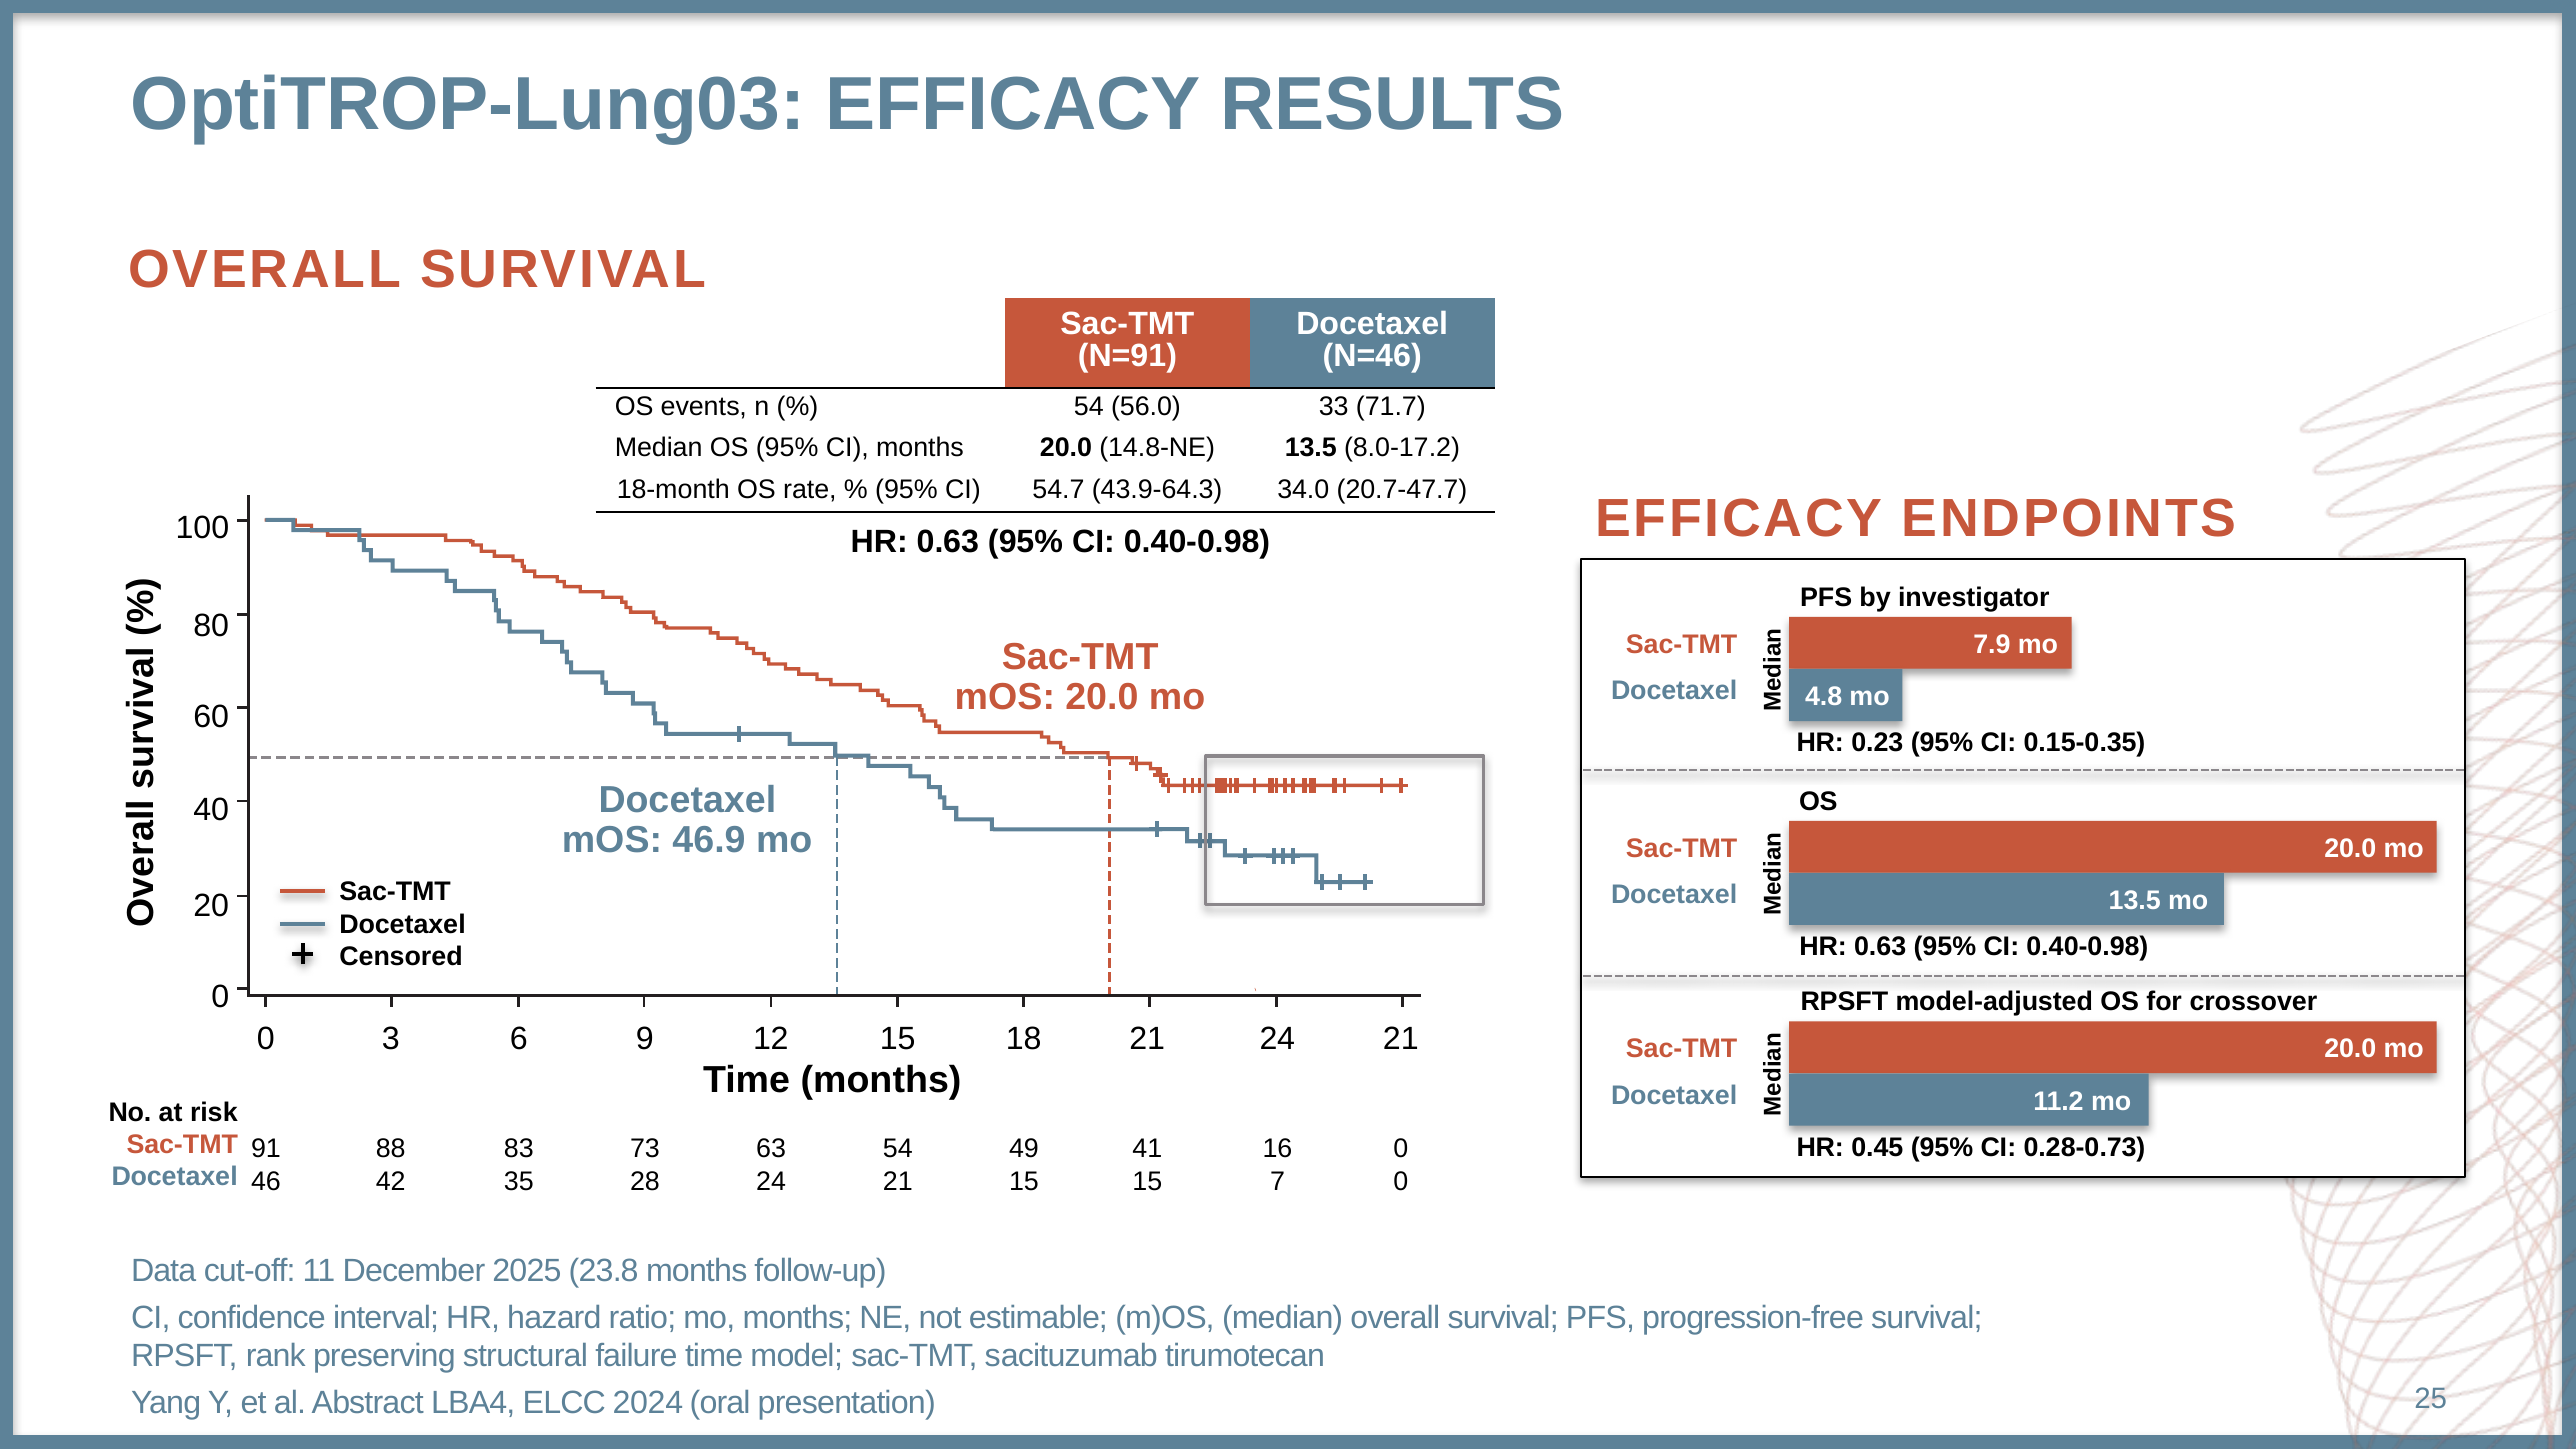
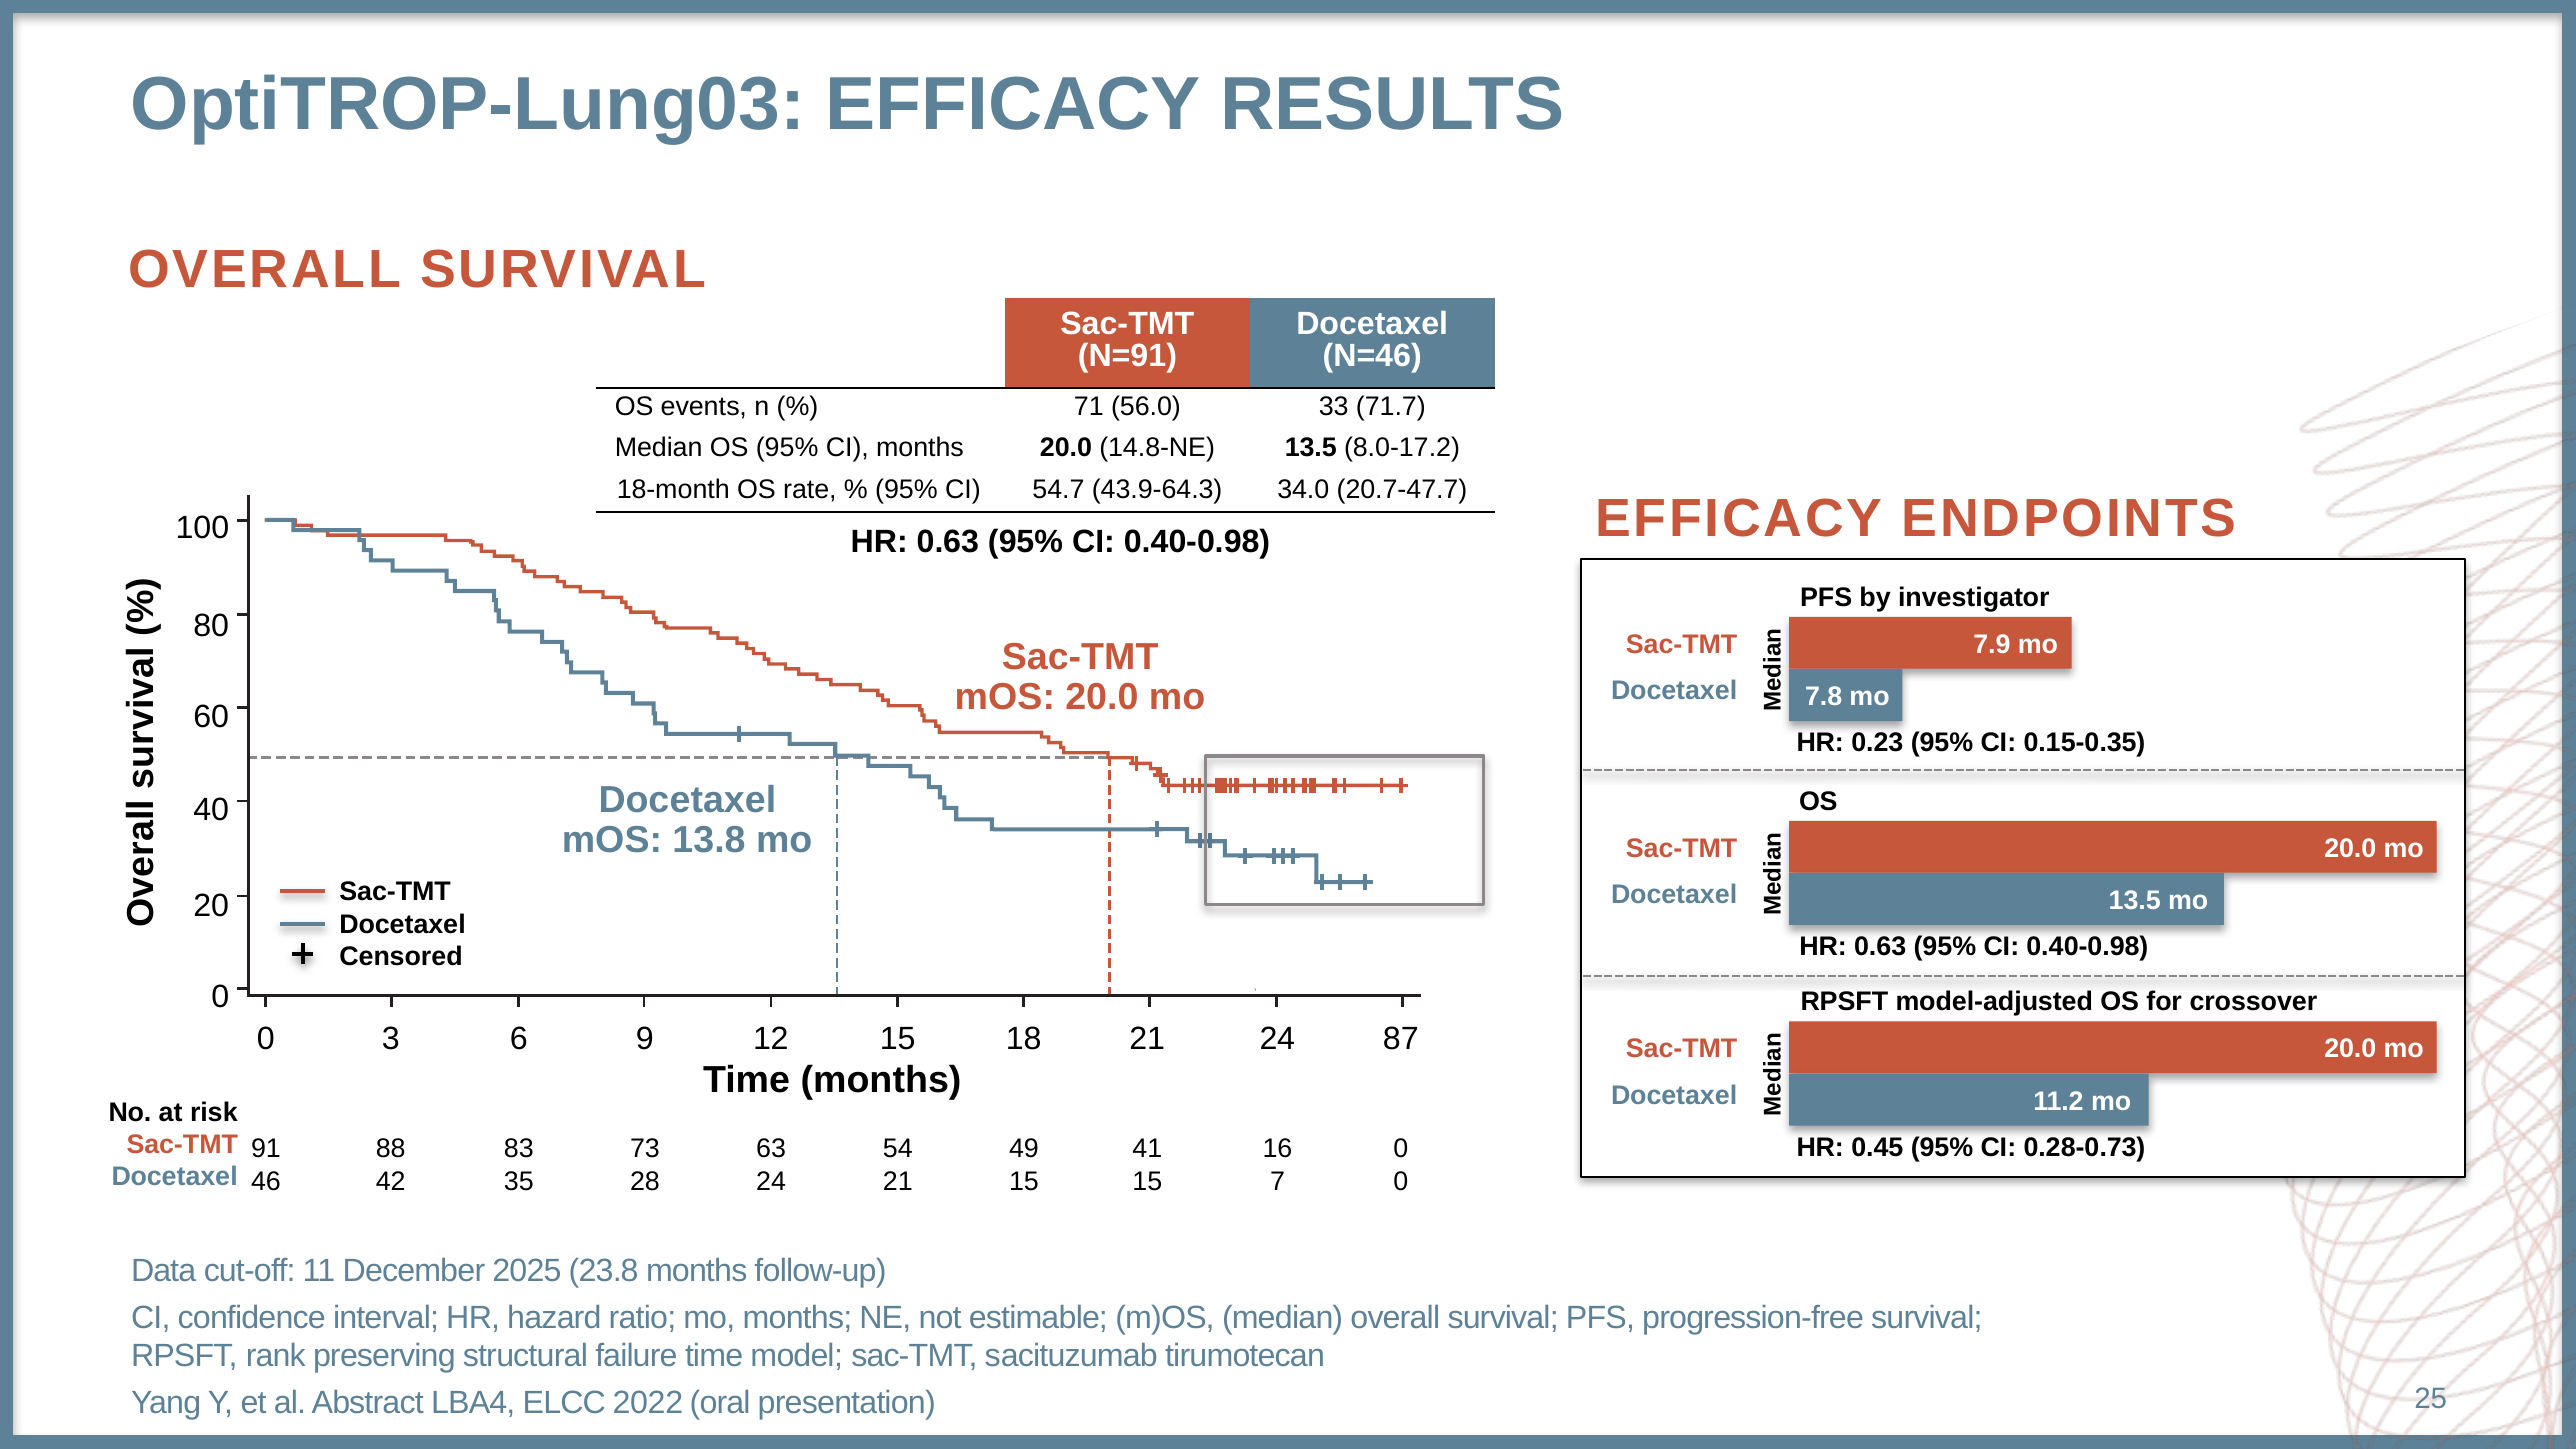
54: 54 -> 71 (1089, 407)
4.8: 4.8 -> 7.8 (1824, 697)
46.9: 46.9 -> 13.8 (709, 841)
24 21: 21 -> 87 (1401, 1039)
2024: 2024 -> 2022 (648, 1403)
